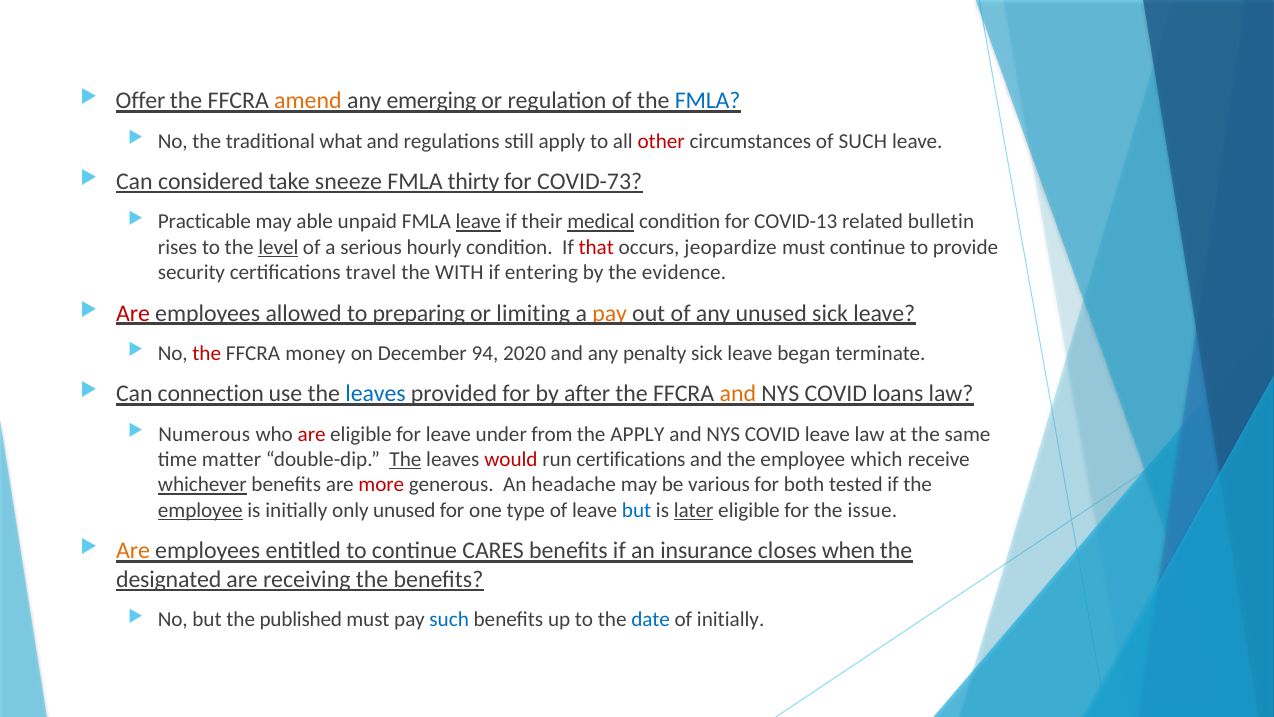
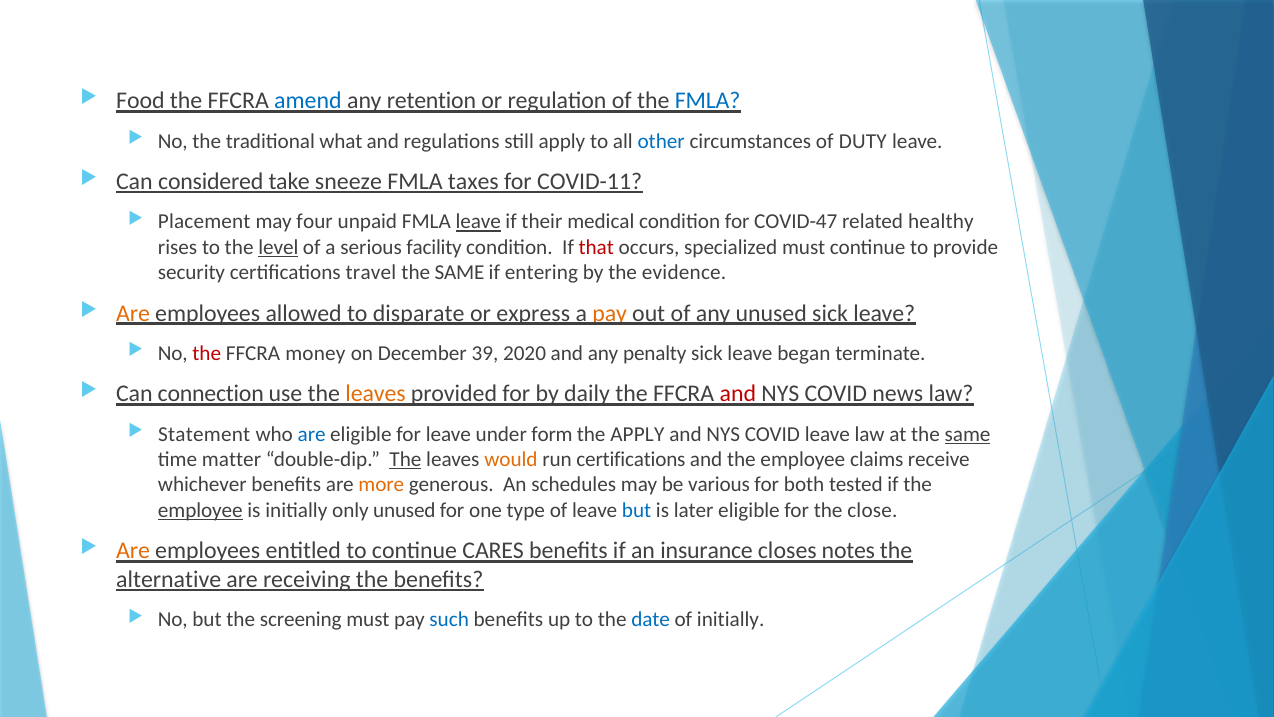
Offer: Offer -> Food (140, 101)
amend colour: orange -> blue (308, 101)
emerging: emerging -> retention (431, 101)
other colour: red -> blue (661, 141)
of SUCH: SUCH -> DUTY (863, 141)
thirty: thirty -> taxes (473, 182)
COVID-73: COVID-73 -> COVID-11 (590, 182)
Practicable: Practicable -> Placement (204, 222)
able: able -> four (315, 222)
medical underline: present -> none (601, 222)
COVID-13: COVID-13 -> COVID-47 (796, 222)
bulletin: bulletin -> healthy (941, 222)
hourly: hourly -> facility (434, 247)
jeopardize: jeopardize -> specialized (731, 247)
WITH: WITH -> SAME (459, 272)
Are colour: red -> orange (133, 313)
preparing: preparing -> disparate (419, 313)
limiting: limiting -> express (533, 313)
94: 94 -> 39 (485, 353)
leaves colour: blue -> orange (376, 394)
after: after -> daily (587, 394)
and colour: orange -> red (738, 394)
loans: loans -> news (898, 394)
Numerous: Numerous -> Statement (204, 434)
are colour: red -> blue (312, 434)
from: from -> form (552, 434)
same underline: none -> present (968, 434)
would colour: red -> orange (511, 459)
which: which -> claims (877, 459)
whichever underline: present -> none (202, 485)
more colour: red -> orange (381, 485)
headache: headache -> schedules (574, 485)
later underline: present -> none (694, 510)
issue: issue -> close (872, 510)
when: when -> notes (848, 551)
designated: designated -> alternative (169, 579)
published: published -> screening (301, 619)
